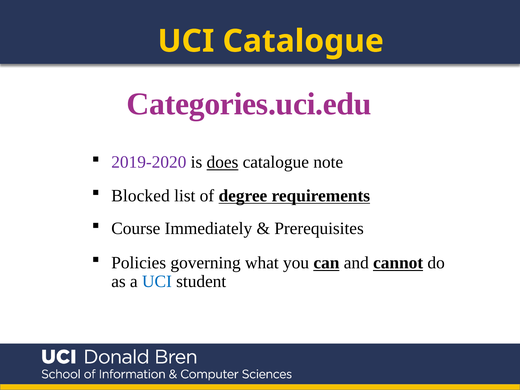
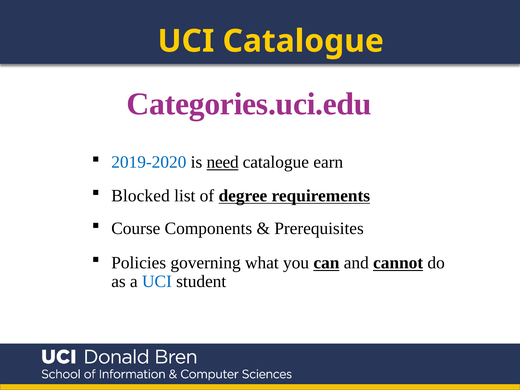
2019-2020 colour: purple -> blue (149, 162)
does: does -> need (223, 162)
note: note -> earn (328, 162)
Immediately: Immediately -> Components (208, 229)
